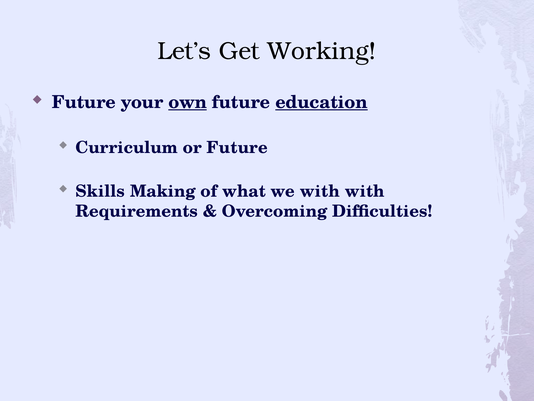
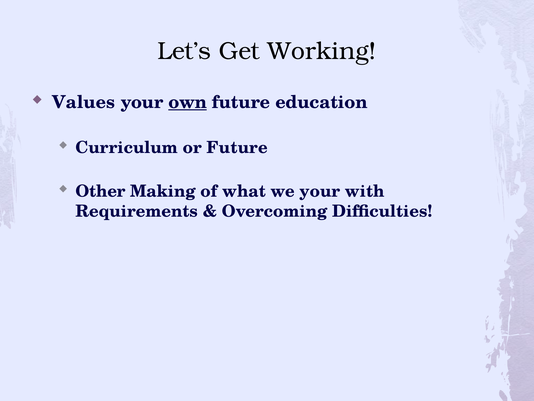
Future: Future -> Values (84, 102)
education underline: present -> none (322, 102)
Skills: Skills -> Other (100, 191)
we with: with -> your (320, 191)
